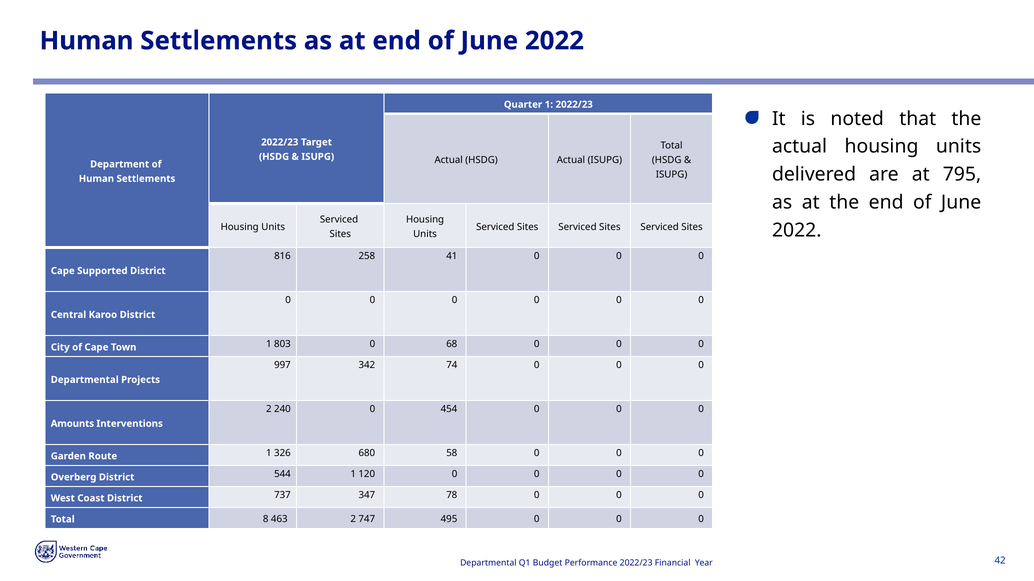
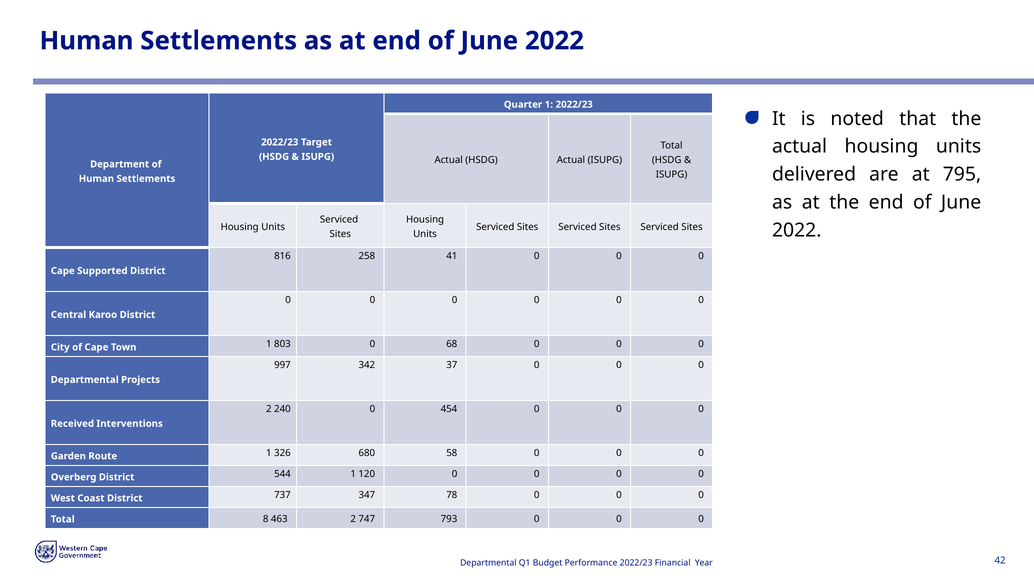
74: 74 -> 37 (452, 365)
Amounts: Amounts -> Received (72, 424)
495: 495 -> 793 (449, 520)
